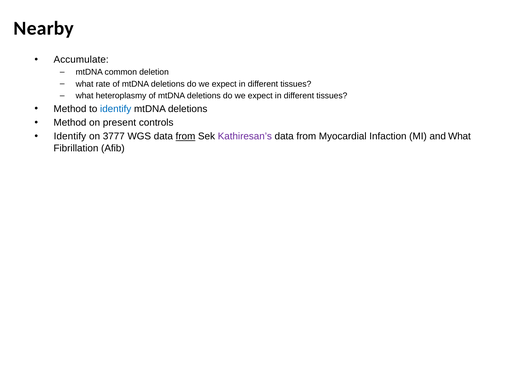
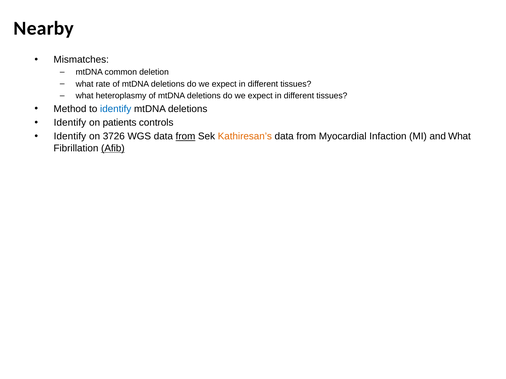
Accumulate: Accumulate -> Mismatches (81, 60)
Method: Method -> Identify (70, 123)
present: present -> patients (120, 123)
3777: 3777 -> 3726 (114, 137)
Kathiresan’s colour: purple -> orange (245, 137)
Afib underline: none -> present (113, 148)
